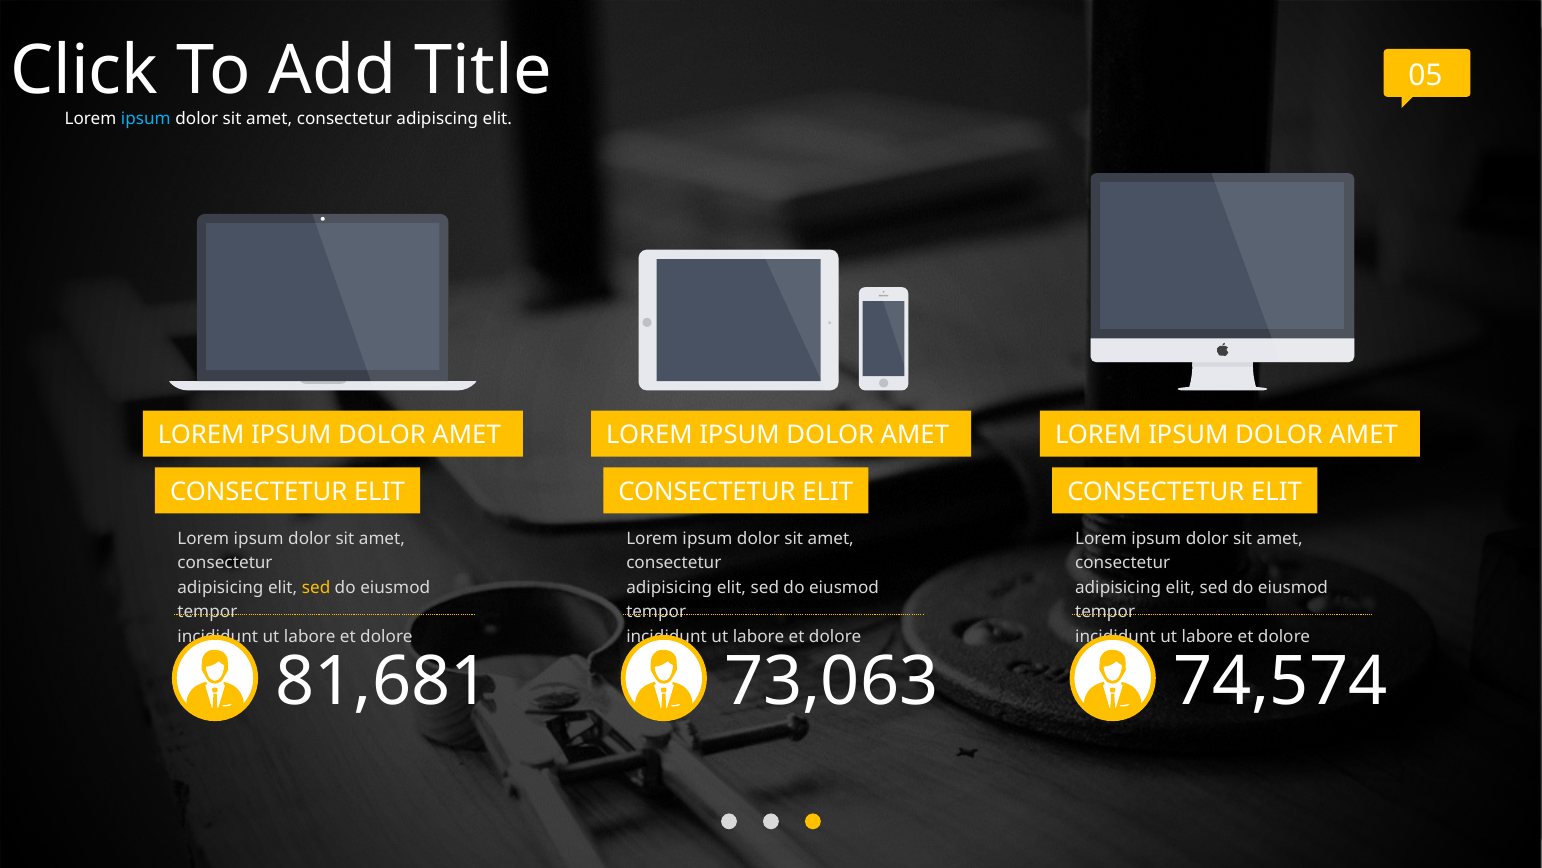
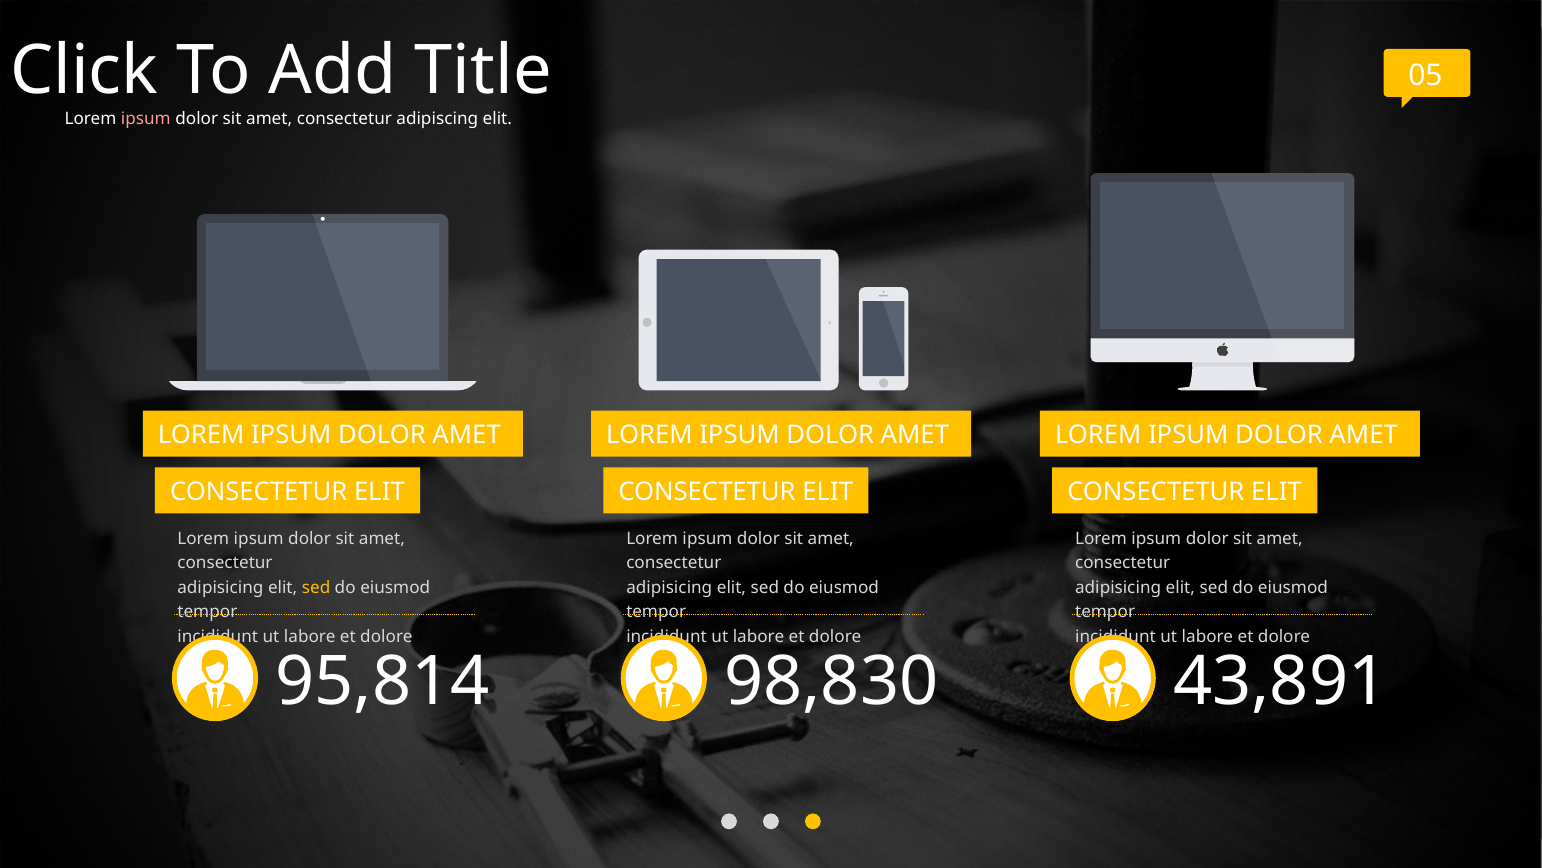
ipsum colour: light blue -> pink (146, 119)
81,681: 81,681 -> 95,814 (382, 682)
73,063: 73,063 -> 98,830 (831, 682)
74,574: 74,574 -> 43,891 (1280, 682)
